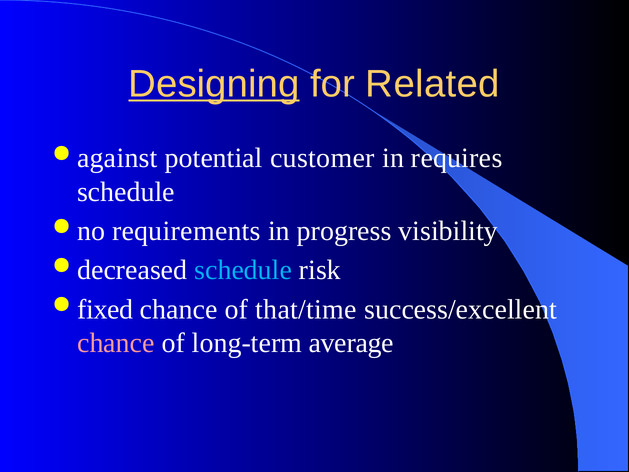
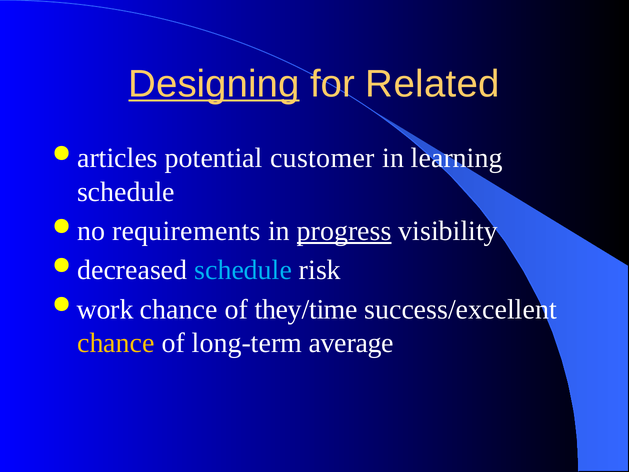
against: against -> articles (117, 158)
requires: requires -> learning (457, 158)
progress underline: none -> present (344, 231)
fixed: fixed -> work (105, 309)
that/time: that/time -> they/time (306, 309)
chance colour: pink -> yellow (116, 343)
